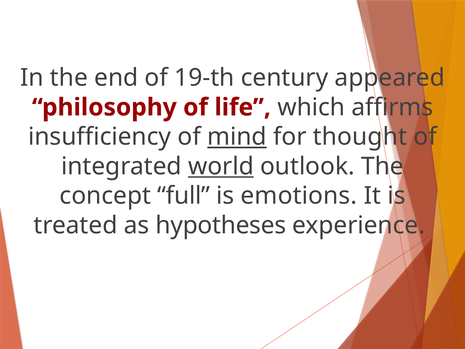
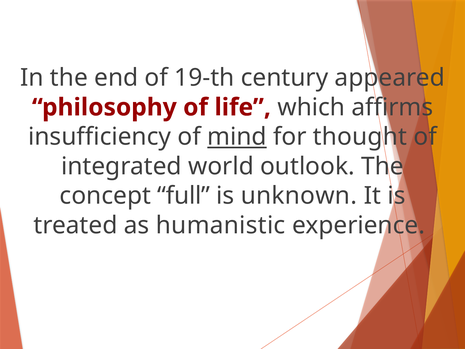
world underline: present -> none (221, 166)
emotions: emotions -> unknown (299, 196)
hypotheses: hypotheses -> humanistic (221, 225)
